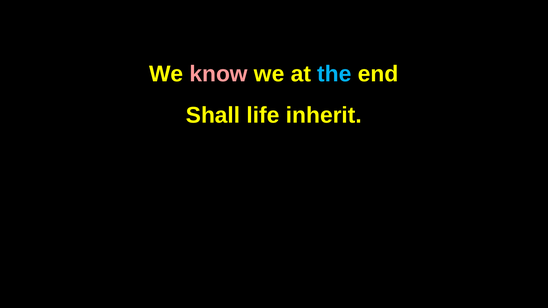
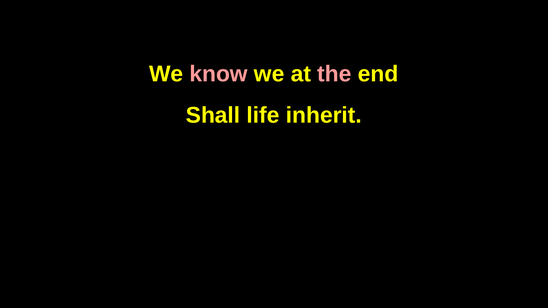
the colour: light blue -> pink (334, 74)
